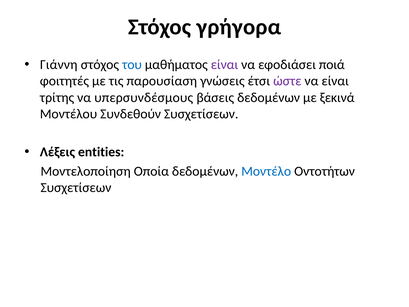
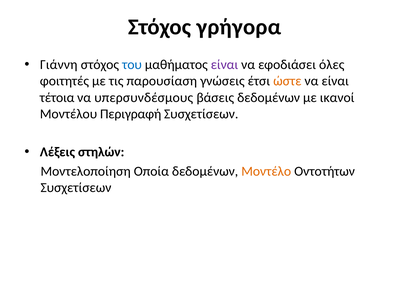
ποιά: ποιά -> όλες (332, 65)
ώστε colour: purple -> orange (287, 81)
τρίτης: τρίτης -> τέτοια (57, 97)
ξεκινά: ξεκινά -> ικανοί (337, 97)
Συνδεθούν: Συνδεθούν -> Περιγραφή (131, 114)
entities: entities -> στηλών (101, 152)
Μοντέλο colour: blue -> orange (266, 171)
